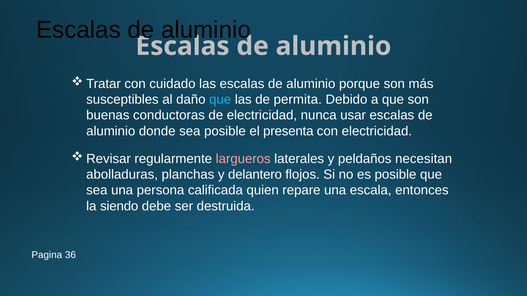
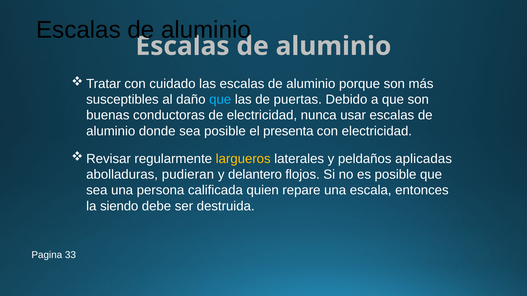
permita: permita -> puertas (298, 100)
largueros colour: pink -> yellow (243, 159)
necesitan: necesitan -> aplicadas (424, 159)
planchas: planchas -> pudieran (188, 175)
36: 36 -> 33 (70, 255)
